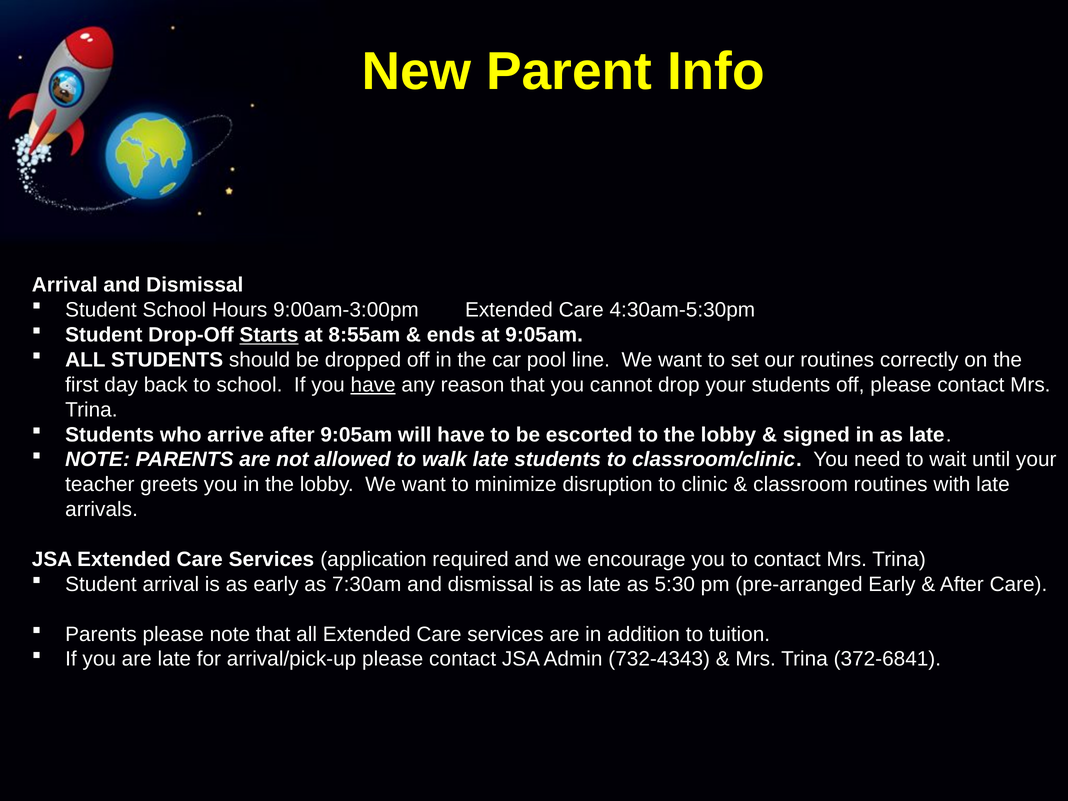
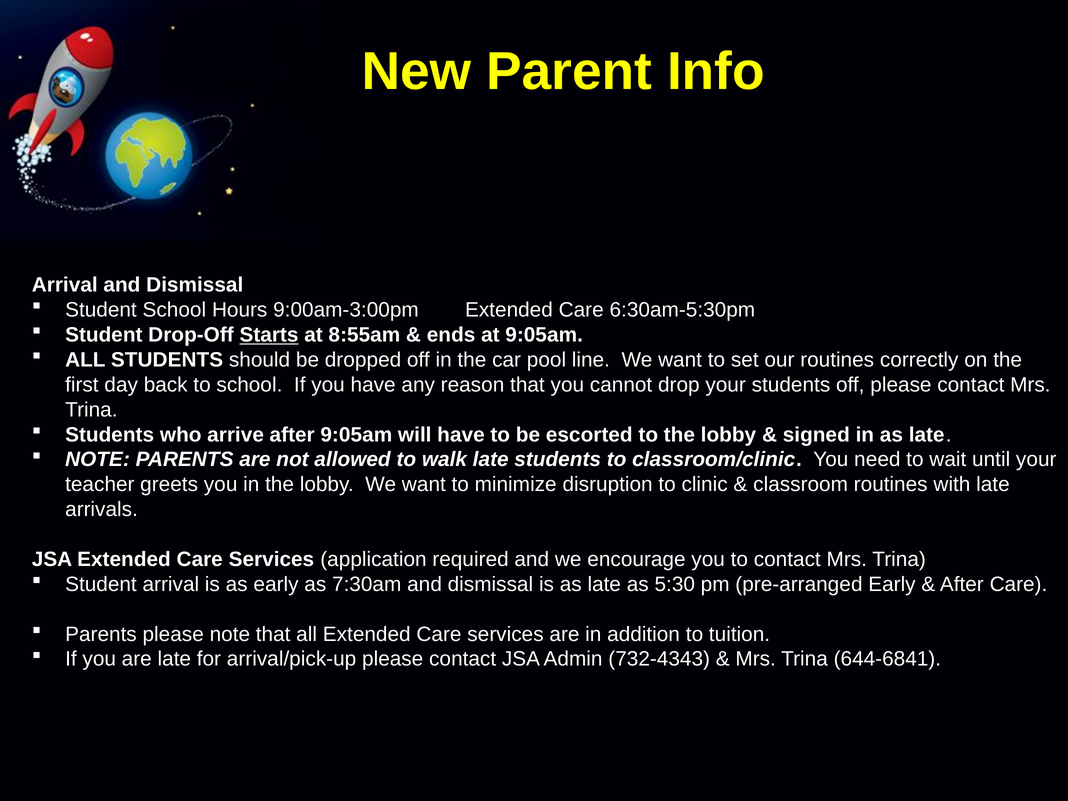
4:30am-5:30pm: 4:30am-5:30pm -> 6:30am-5:30pm (682, 310)
have underline: present -> none (373, 385)
372-6841: 372-6841 -> 644-6841 (887, 659)
